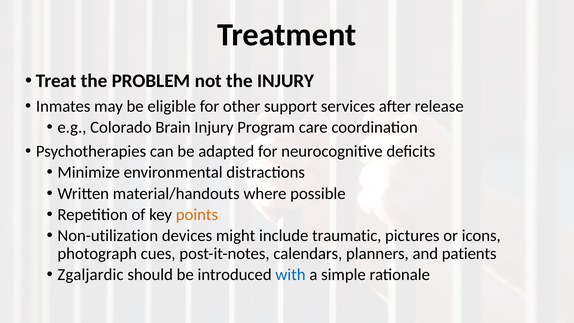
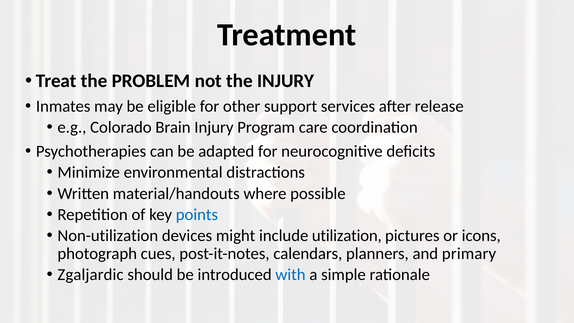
points colour: orange -> blue (197, 214)
traumatic: traumatic -> utilization (347, 236)
patients: patients -> primary (469, 254)
